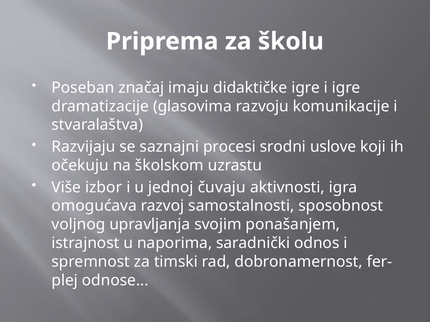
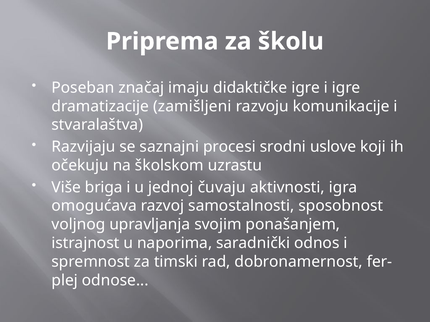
glasovima: glasovima -> zamišljeni (192, 106)
izbor: izbor -> briga (104, 188)
